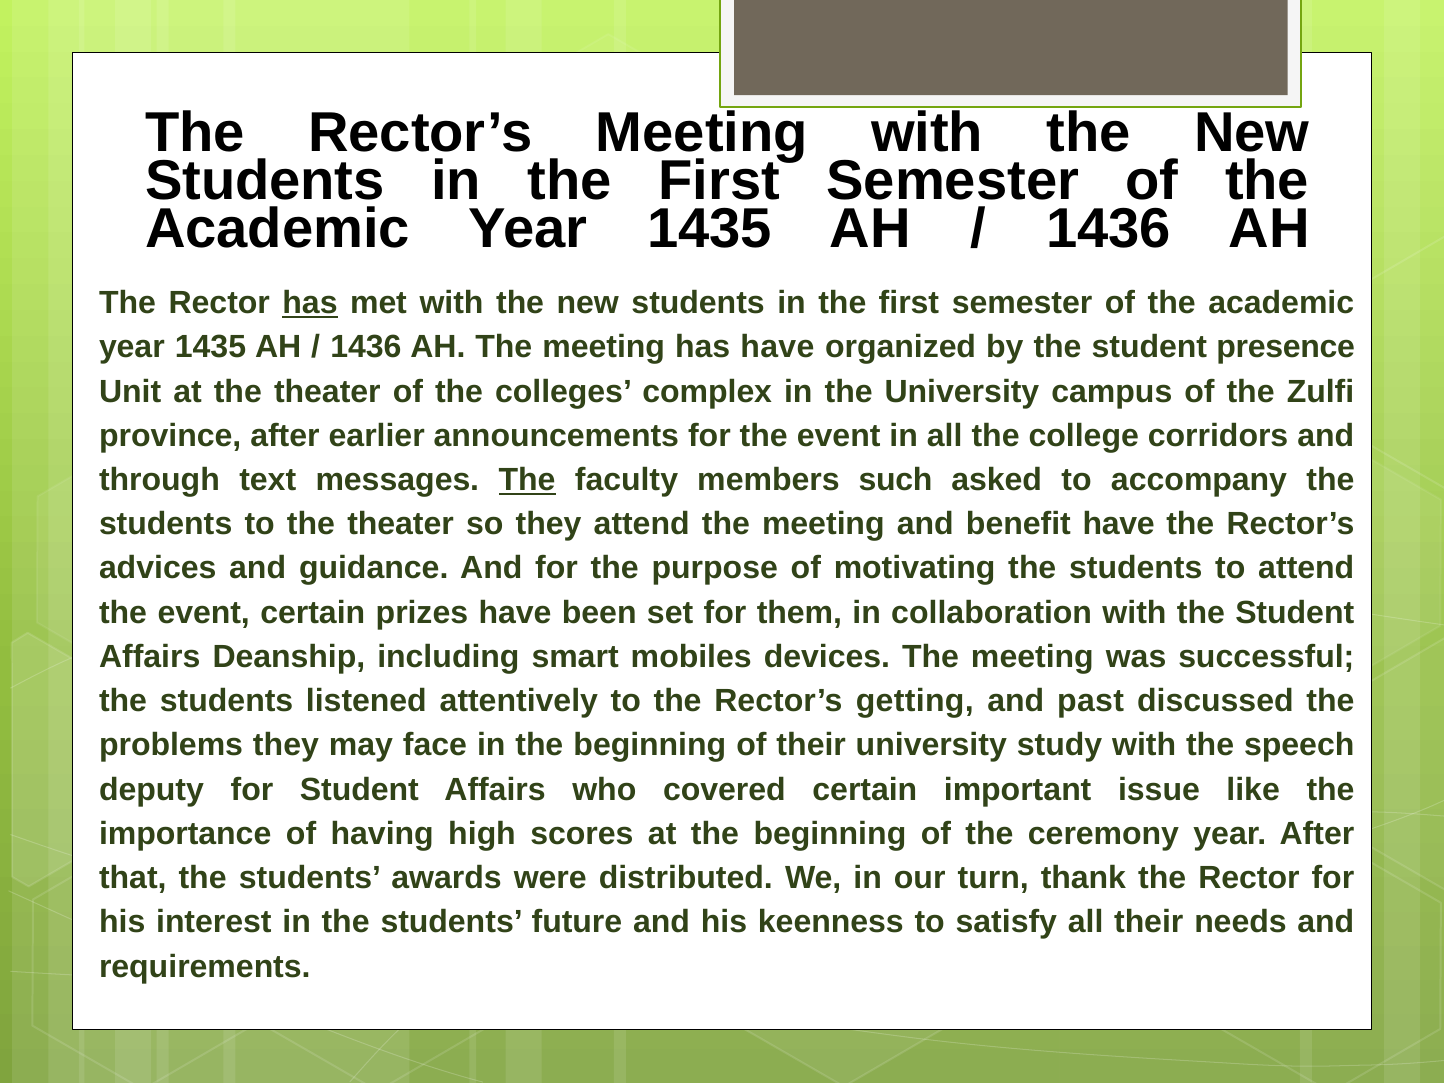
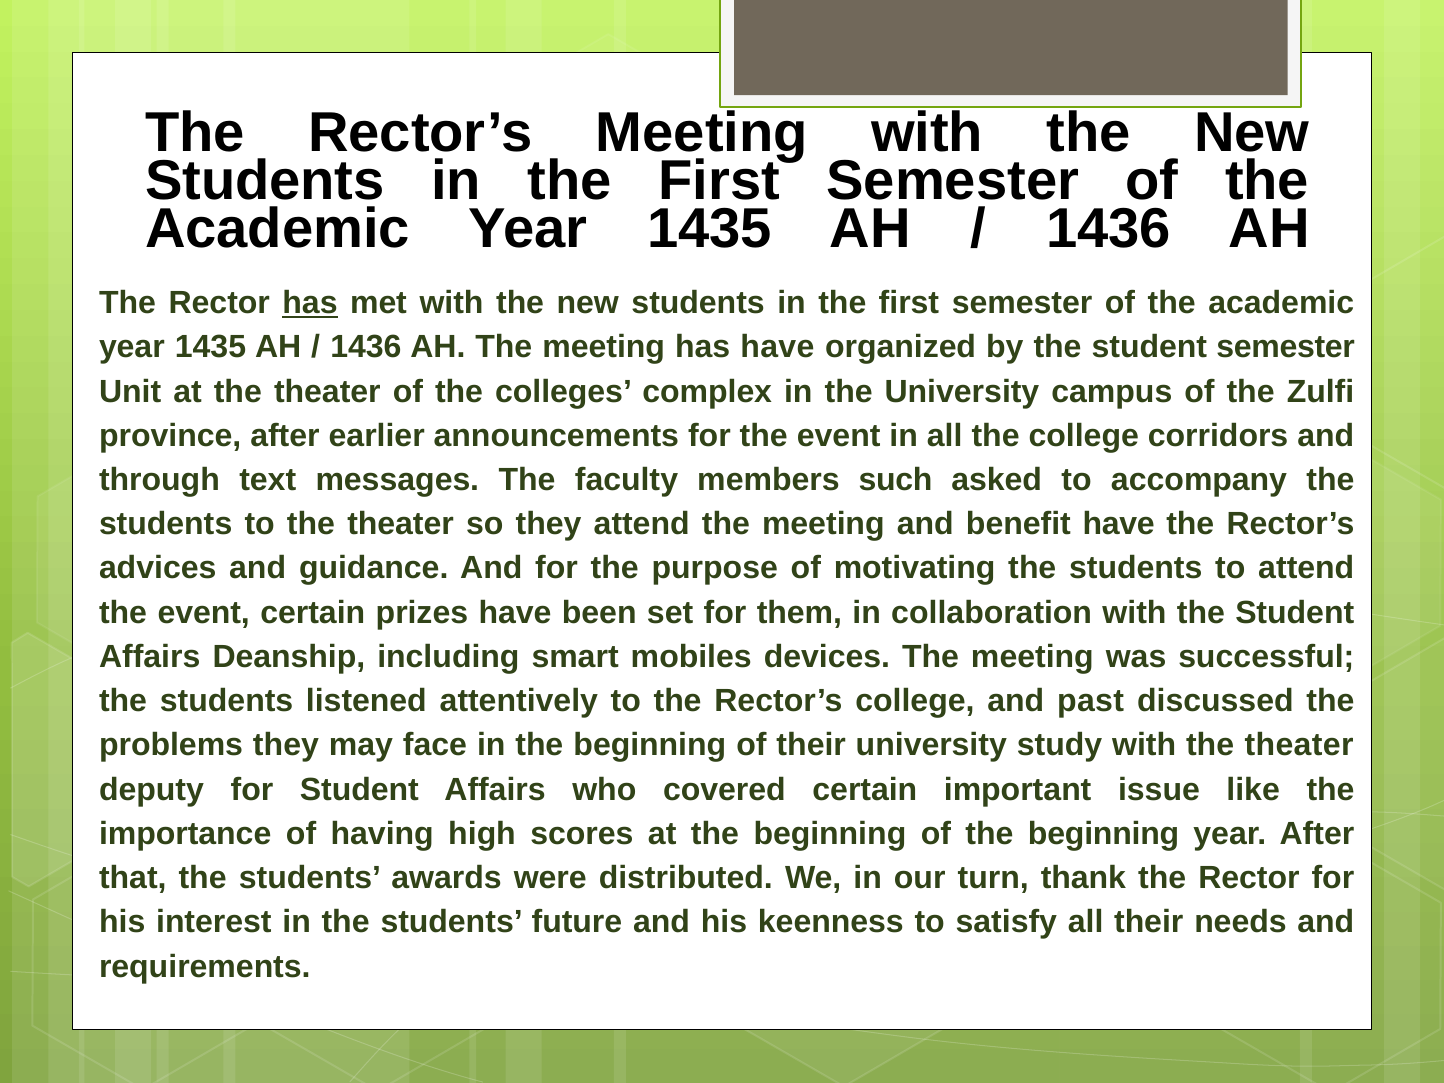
student presence: presence -> semester (1286, 347)
The underline: present -> none (527, 480)
Rector’s getting: getting -> college (915, 701)
with the speech: speech -> theater (1299, 745)
of the ceremony: ceremony -> beginning (1104, 834)
